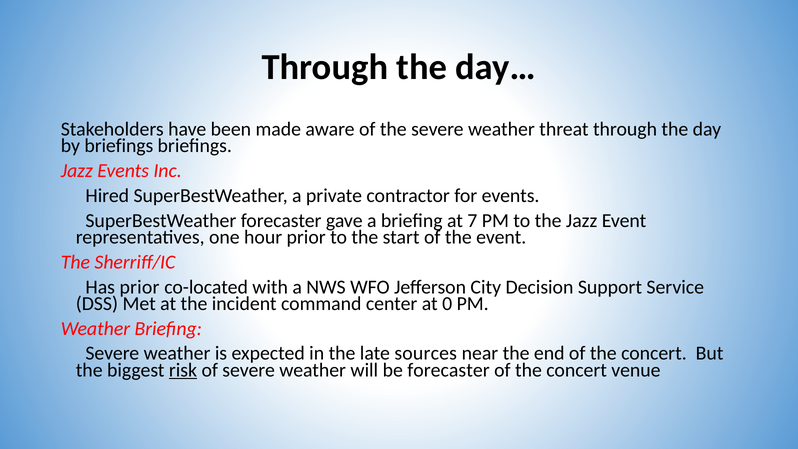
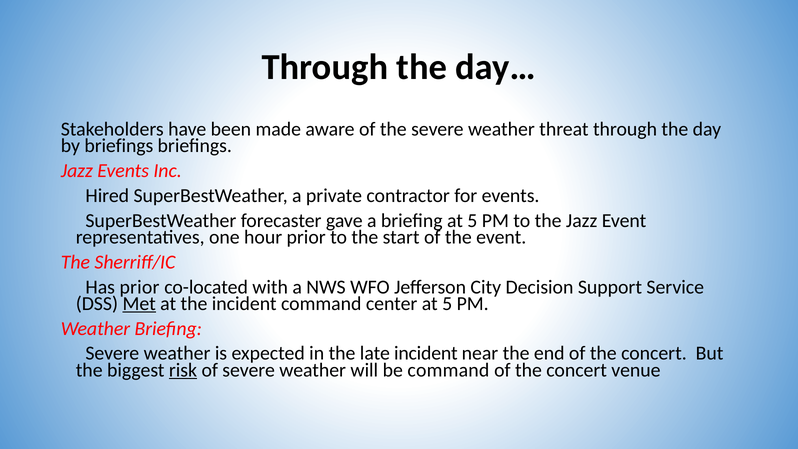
briefing at 7: 7 -> 5 (472, 221)
Met underline: none -> present (139, 304)
center at 0: 0 -> 5 (447, 304)
late sources: sources -> incident (426, 353)
be forecaster: forecaster -> command (448, 370)
